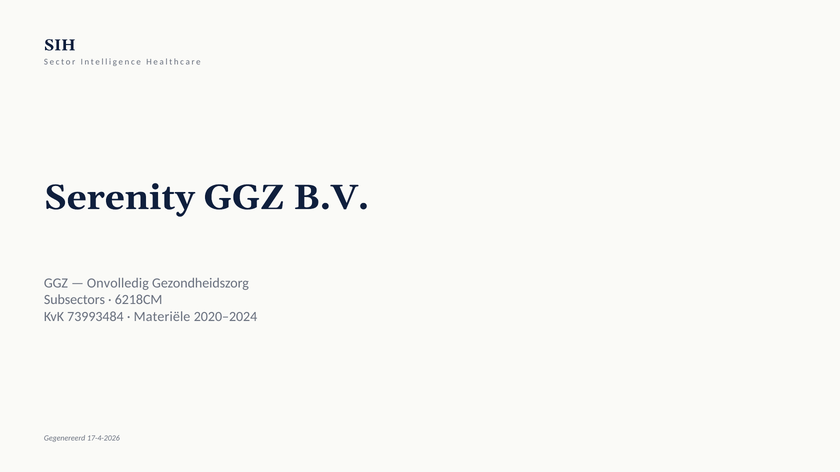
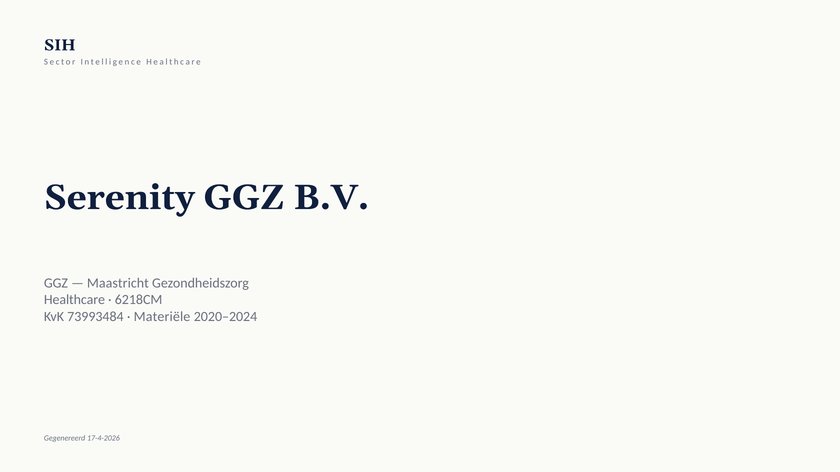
Onvolledig: Onvolledig -> Maastricht (118, 283)
Subsectors: Subsectors -> Healthcare (75, 300)
